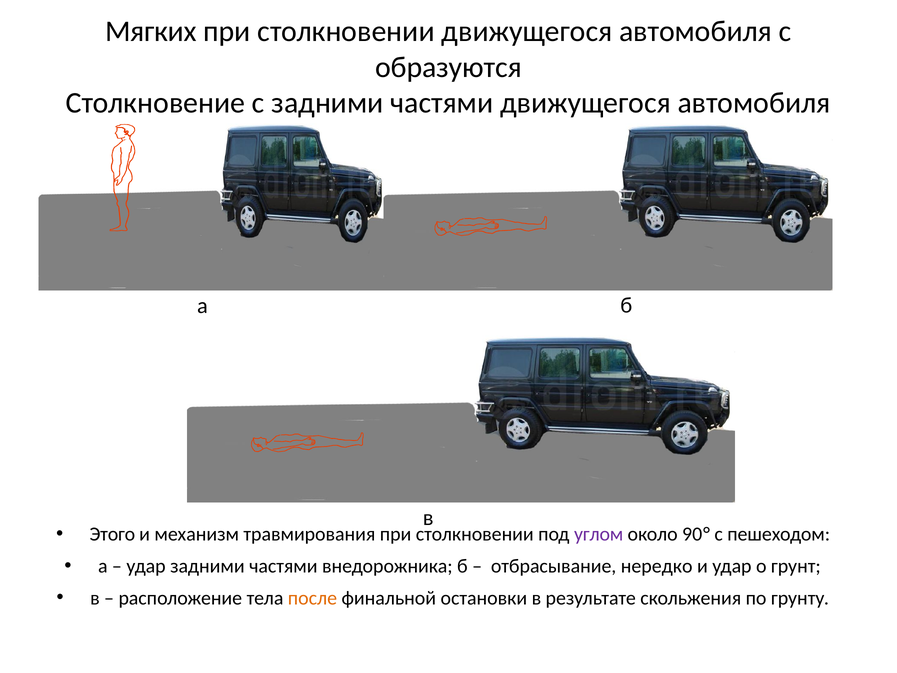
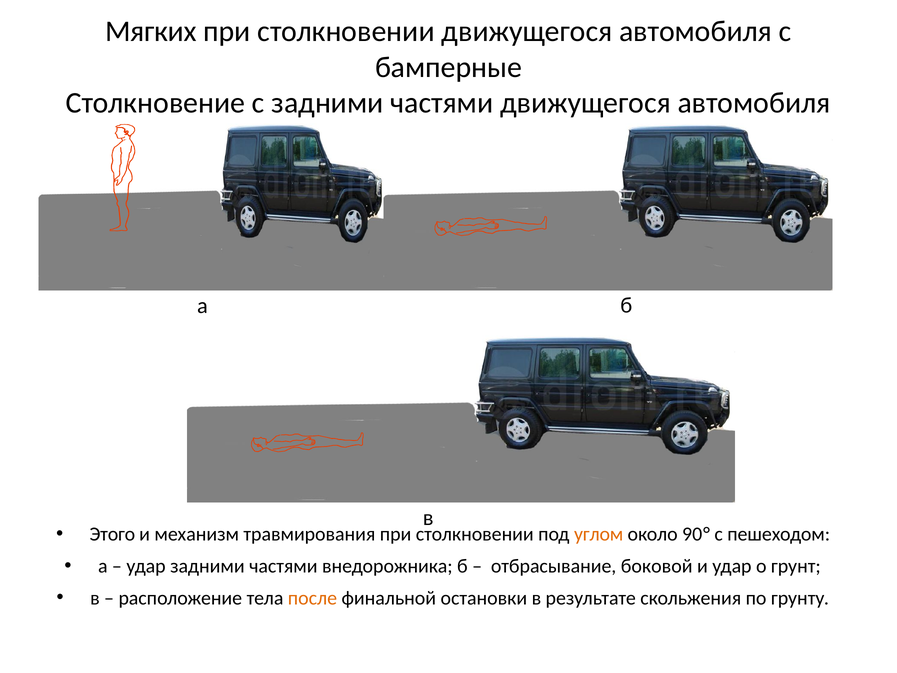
образуются: образуются -> бамперные (449, 67)
углом colour: purple -> orange (599, 534)
нередко: нередко -> боковой (657, 566)
